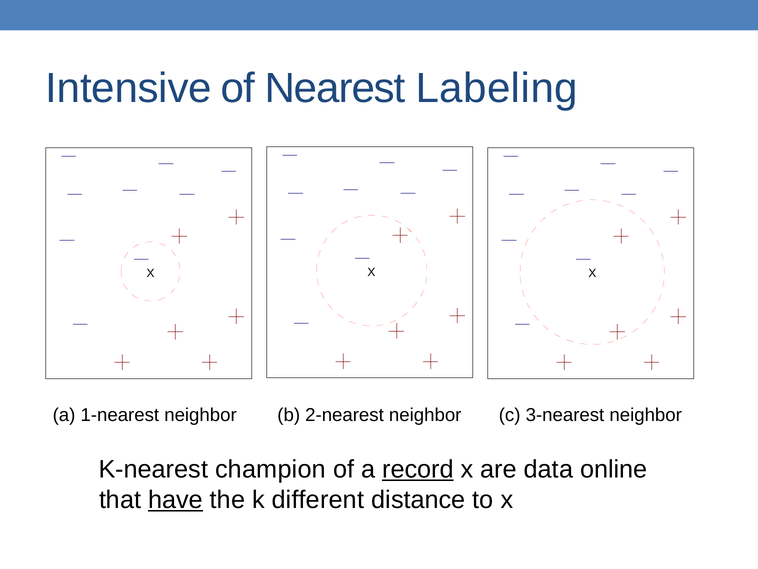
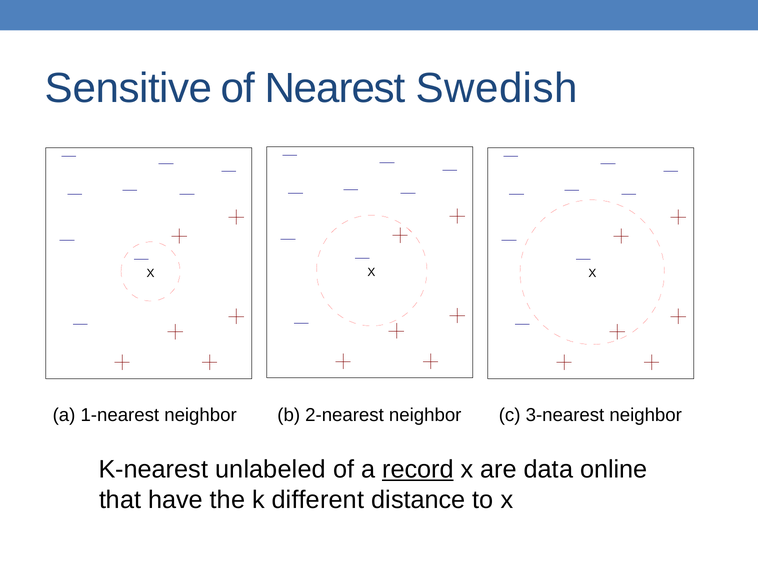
Intensive: Intensive -> Sensitive (129, 88)
Labeling: Labeling -> Swedish (497, 88)
champion: champion -> unlabeled (271, 469)
have underline: present -> none (176, 499)
